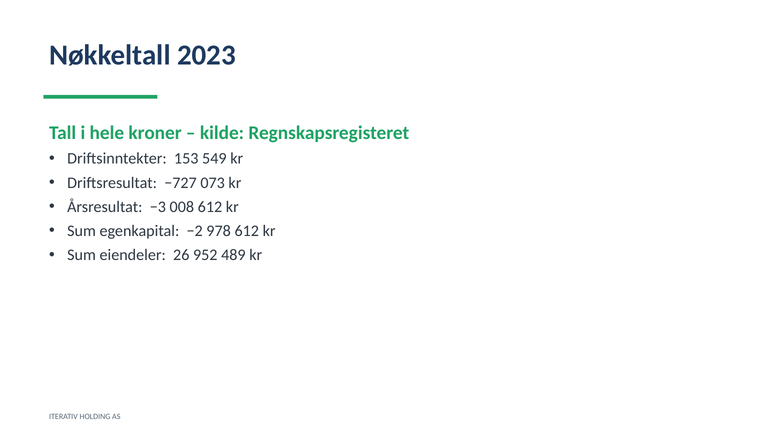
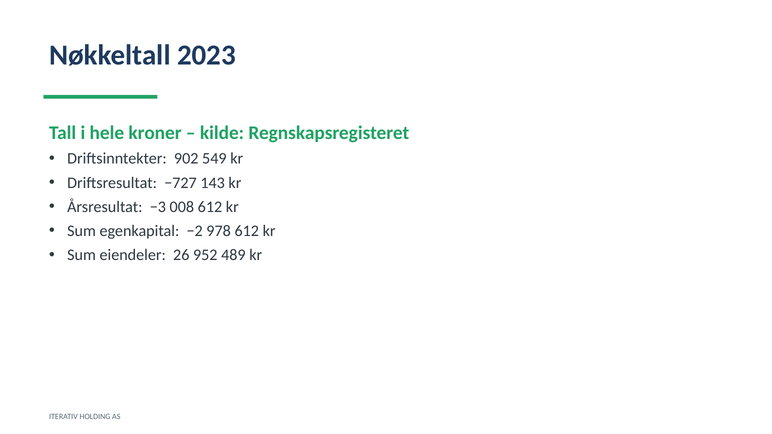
153: 153 -> 902 (186, 159)
073: 073 -> 143 (213, 183)
